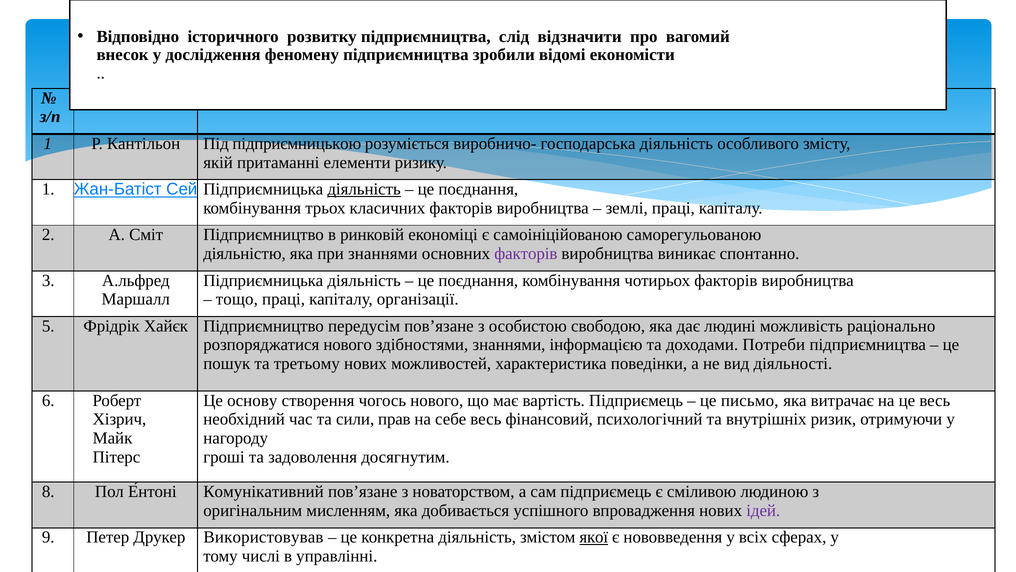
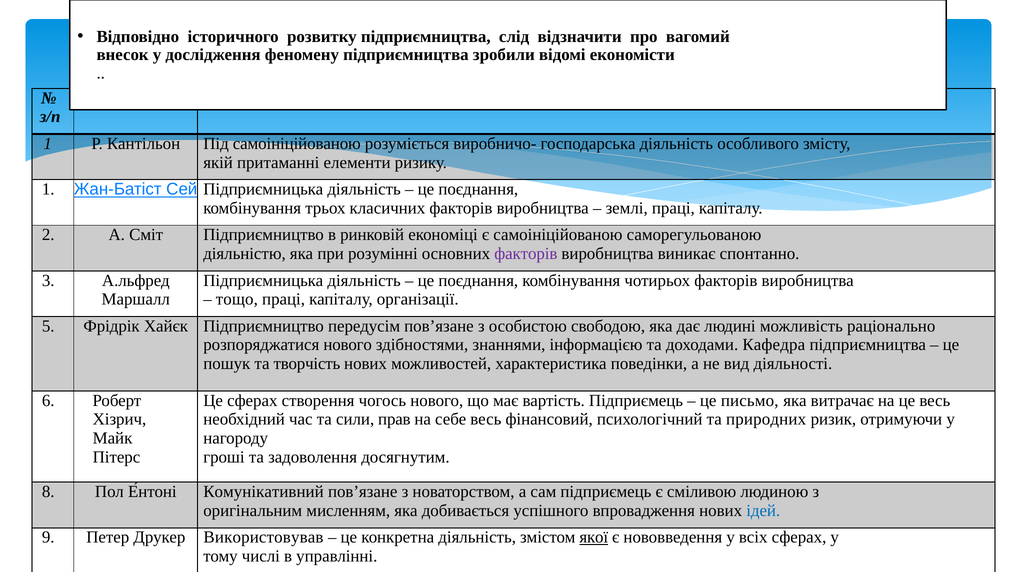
Під підприємницькою: підприємницькою -> самоініційованою (297, 143)
діяльність underline: present -> none (364, 189)
при знаннями: знаннями -> розумінні (383, 253)
Потреби: Потреби -> Кафедра (774, 345)
третьому: третьому -> творчість (307, 363)
Це основу: основу -> сферах (252, 400)
внутрішніх: внутрішніх -> природних (766, 419)
ідей colour: purple -> blue (763, 510)
